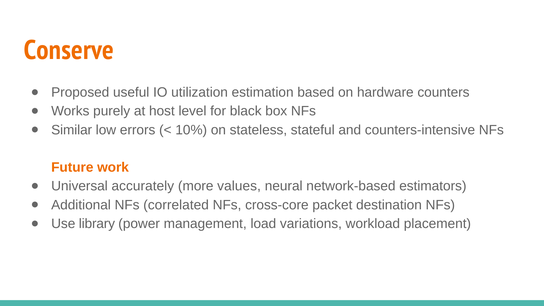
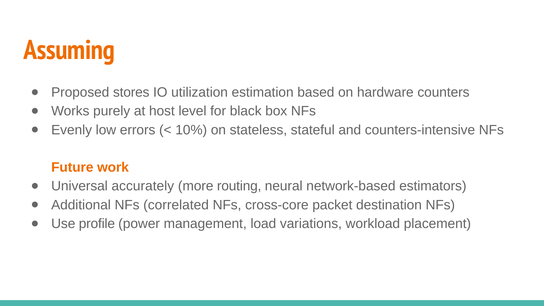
Conserve: Conserve -> Assuming (69, 50)
useful: useful -> stores (131, 92)
Similar: Similar -> Evenly (72, 130)
values: values -> routing (239, 186)
library: library -> profile (97, 224)
